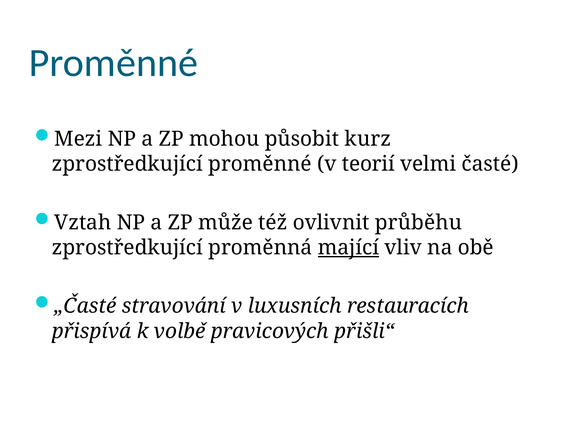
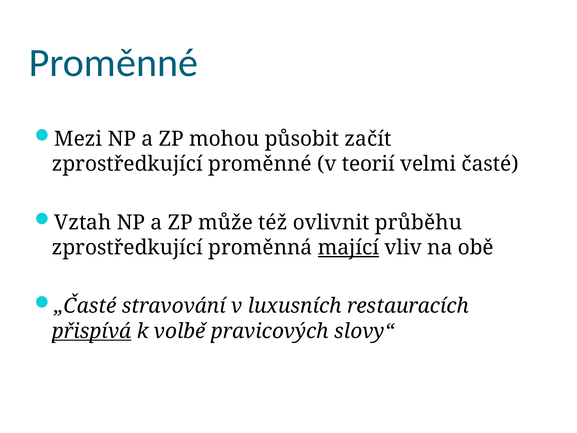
kurz: kurz -> začít (368, 139)
přispívá underline: none -> present (92, 331)
přišli“: přišli“ -> slovy“ (364, 331)
